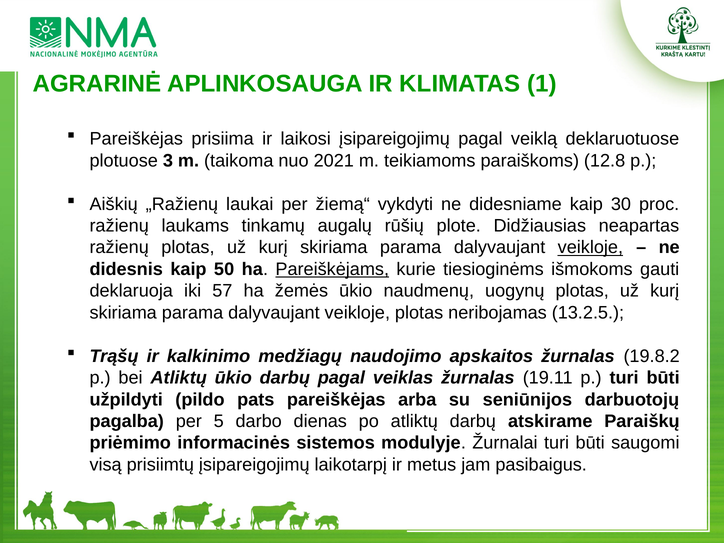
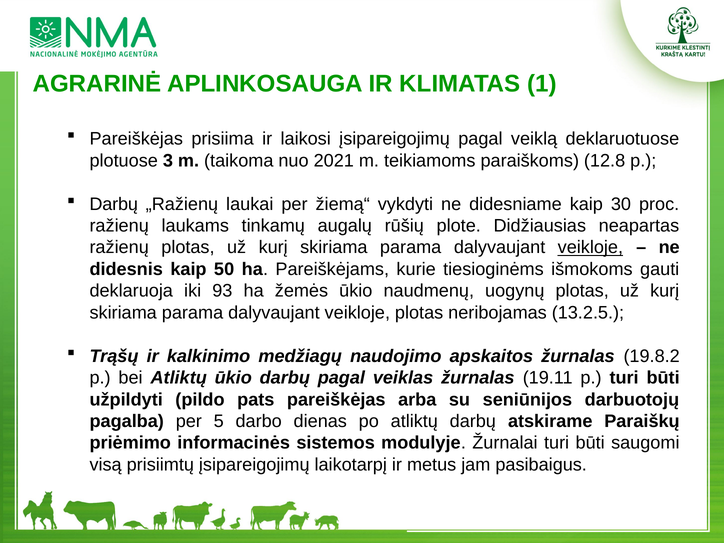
Aiškių: Aiškių -> Darbų (114, 204)
Pareiškėjams underline: present -> none (332, 269)
57: 57 -> 93 (222, 291)
